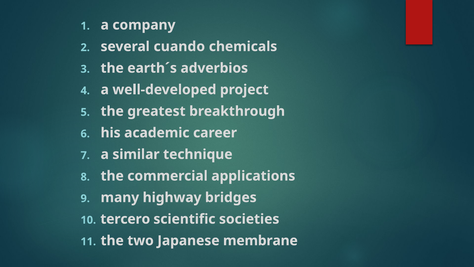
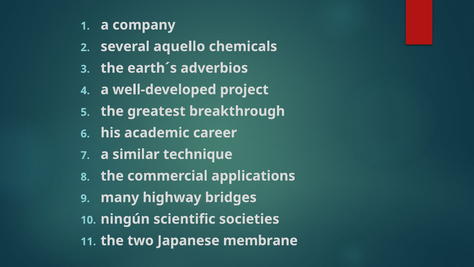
cuando: cuando -> aquello (179, 46)
tercero: tercero -> ningún (125, 219)
